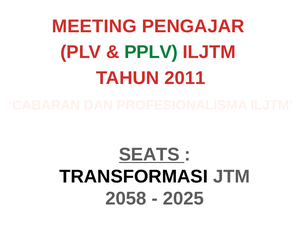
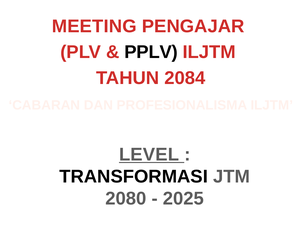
PPLV colour: green -> black (151, 52)
2011: 2011 -> 2084 (185, 78)
SEATS: SEATS -> LEVEL (149, 155)
2058: 2058 -> 2080 (126, 199)
